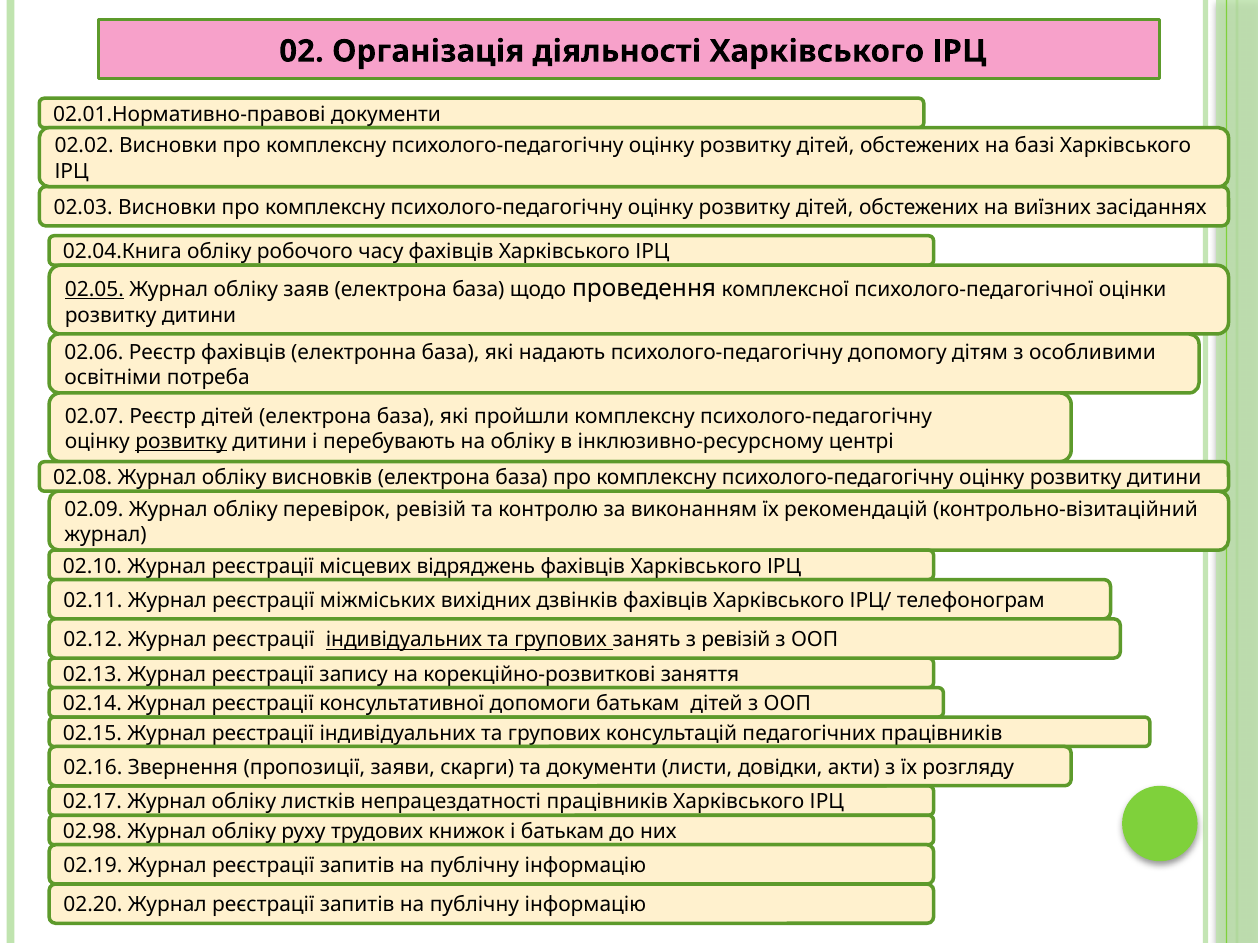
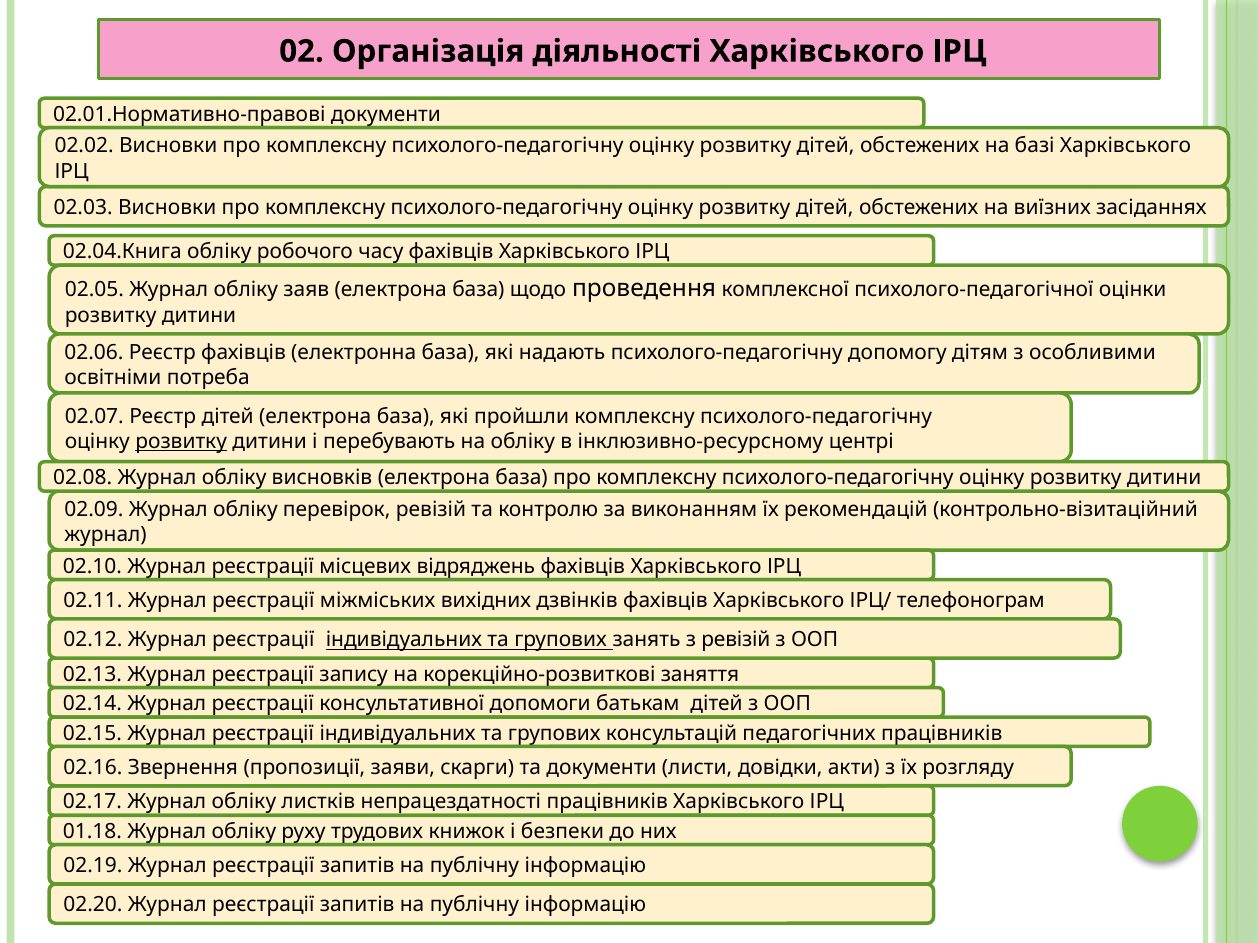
02.05 underline: present -> none (94, 290)
02.98: 02.98 -> 01.18 (92, 832)
і батькам: батькам -> безпеки (562, 832)
